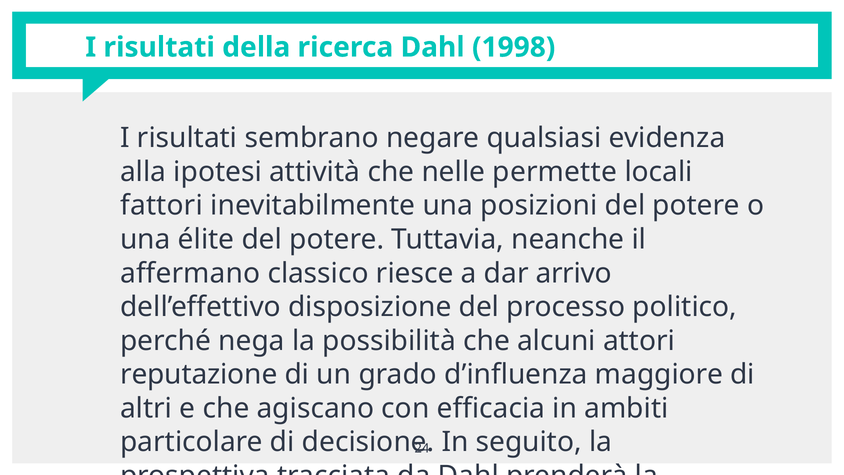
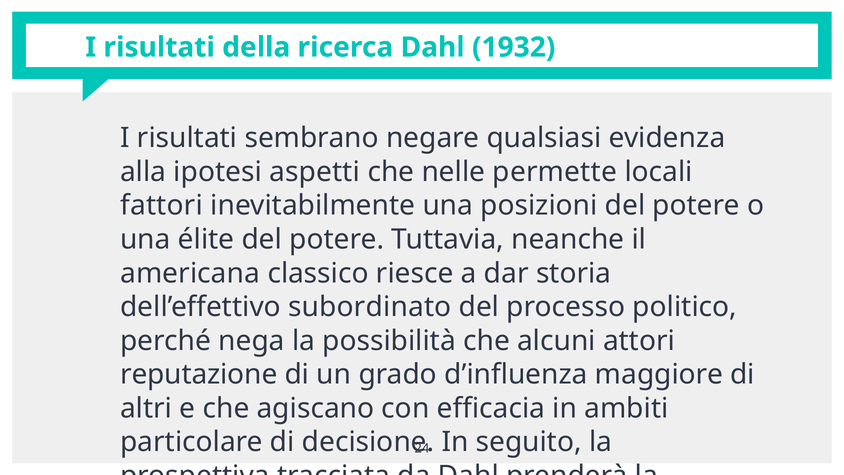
1998: 1998 -> 1932 (514, 47)
attività: attività -> aspetti (315, 172)
affermano: affermano -> americana (190, 273)
arrivo: arrivo -> storia (574, 273)
disposizione: disposizione -> subordinato (370, 307)
